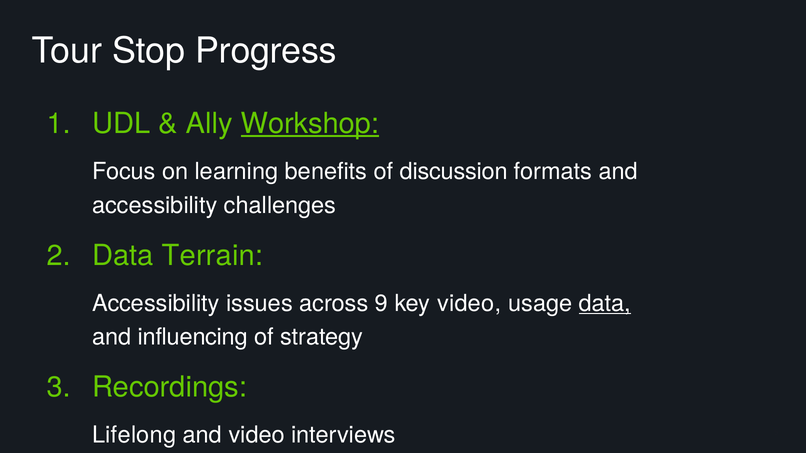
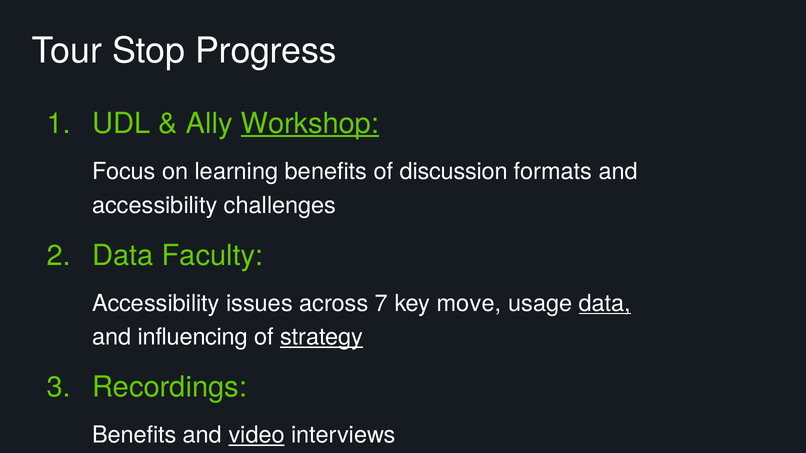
Terrain: Terrain -> Faculty (213, 256)
9: 9 -> 7 (381, 304)
key video: video -> move (469, 304)
strategy underline: none -> present (322, 337)
Lifelong: Lifelong -> Benefits (134, 436)
video underline: none -> present (257, 436)
